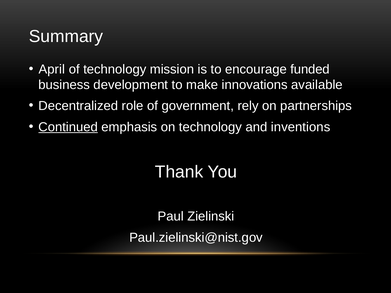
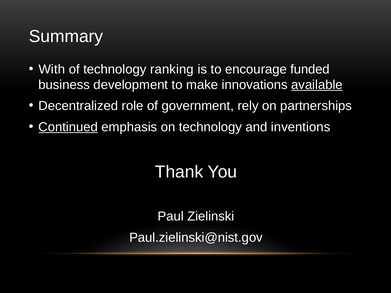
April: April -> With (52, 69)
mission: mission -> ranking (172, 69)
available underline: none -> present (317, 85)
